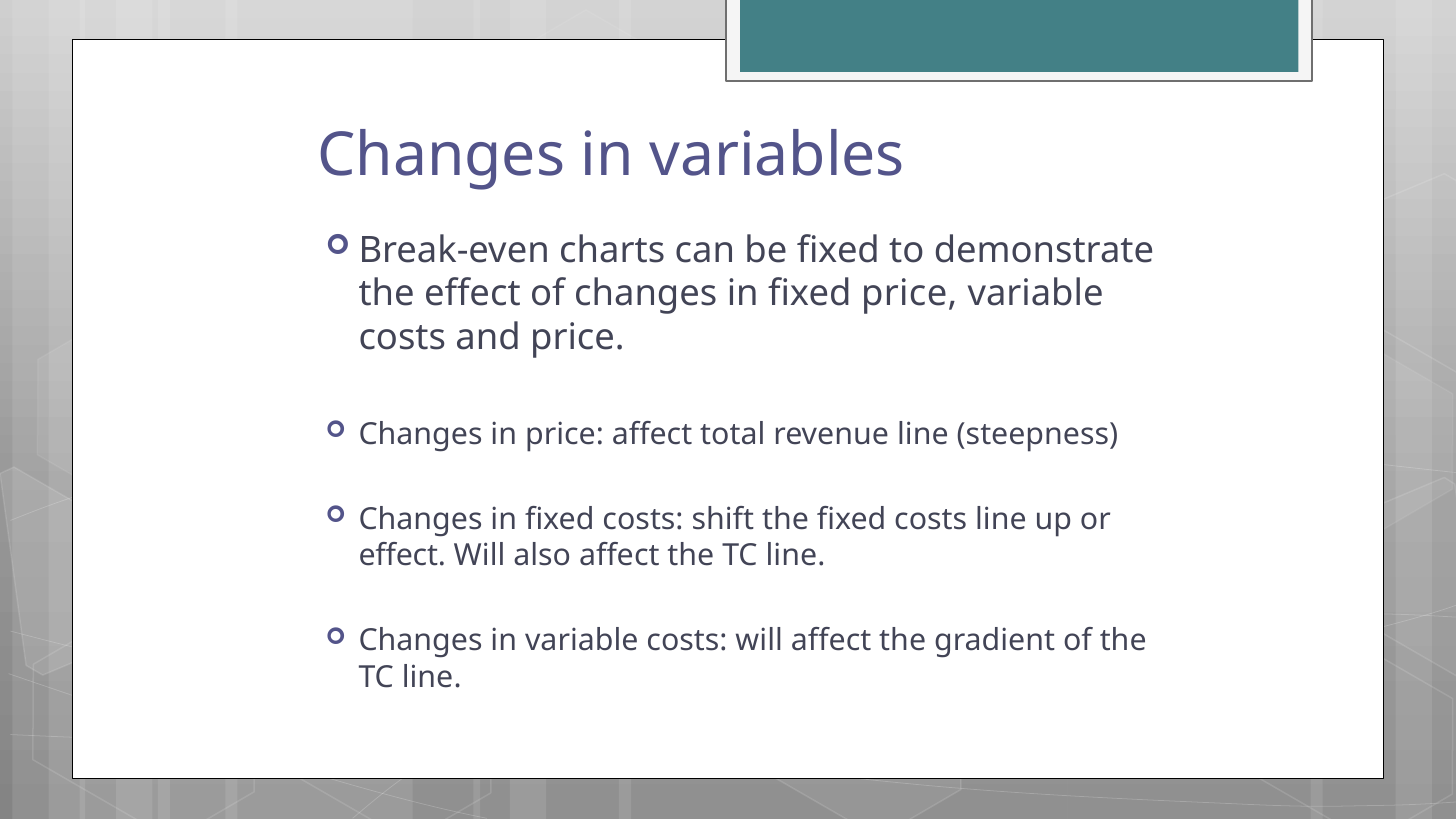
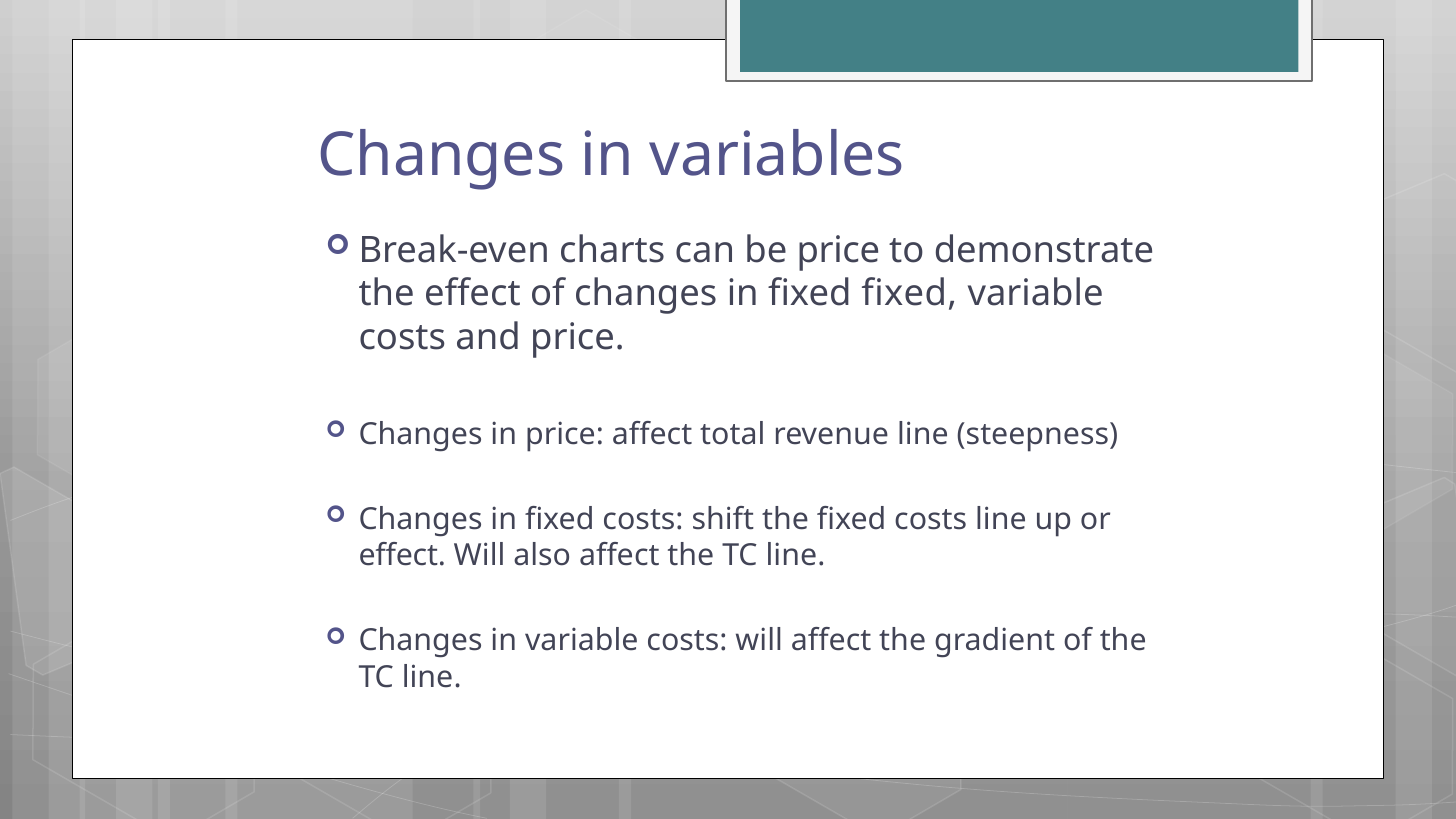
be fixed: fixed -> price (838, 250)
fixed price: price -> fixed (909, 294)
